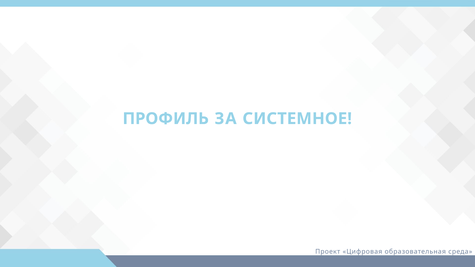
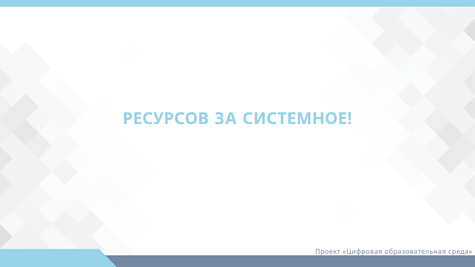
ПРОФИЛЬ: ПРОФИЛЬ -> РЕСУРСОВ (166, 119)
